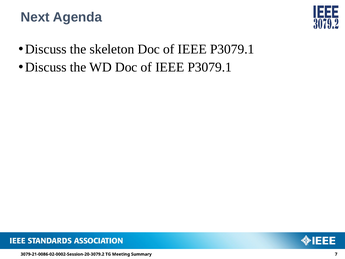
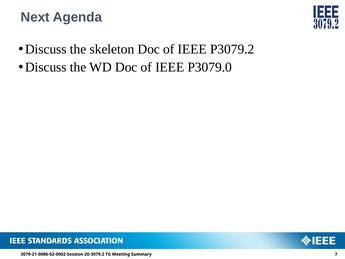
P3079.1: P3079.1 -> P3079.2 (232, 49)
P3079.1: P3079.1 -> P3079.0 (210, 67)
